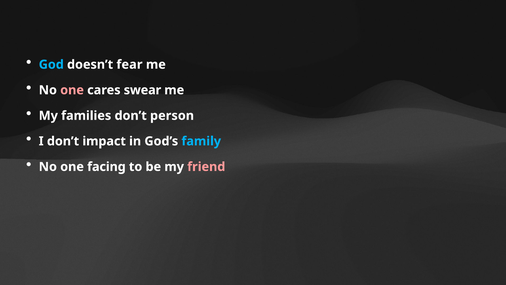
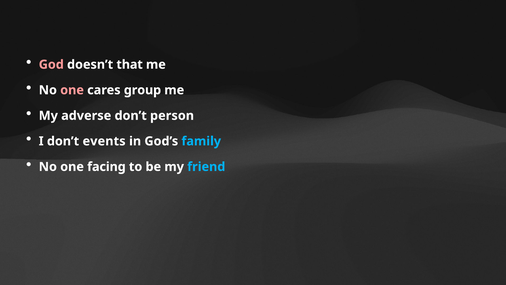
God colour: light blue -> pink (51, 64)
fear: fear -> that (130, 64)
swear: swear -> group (142, 90)
families: families -> adverse (86, 116)
impact: impact -> events (104, 141)
friend colour: pink -> light blue (206, 167)
